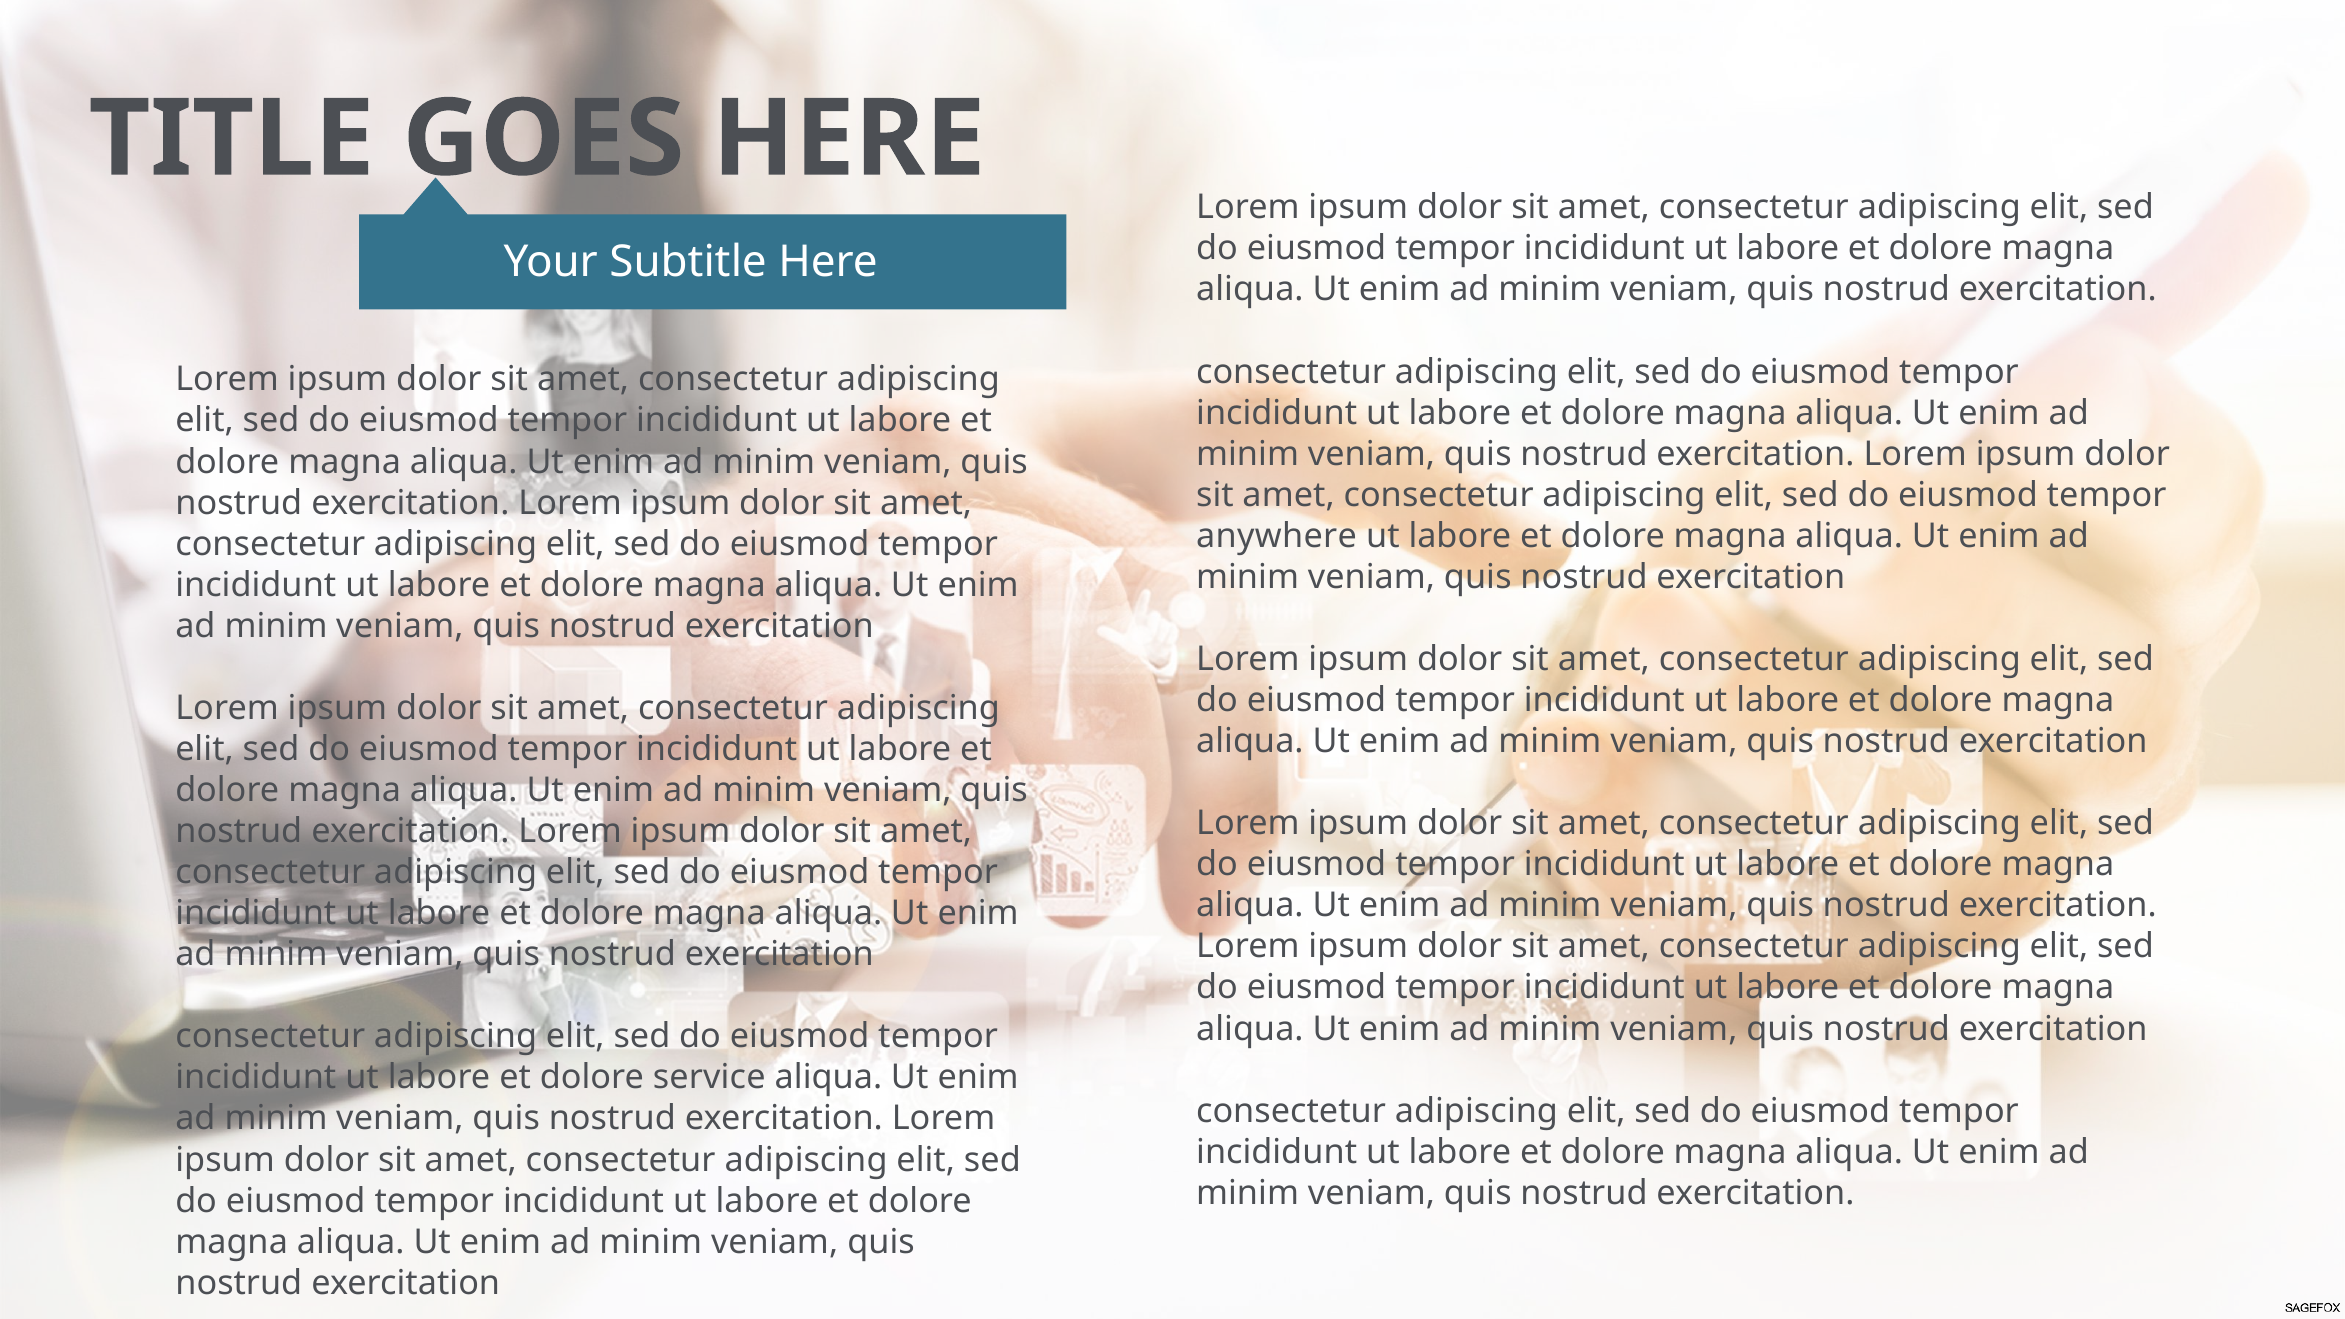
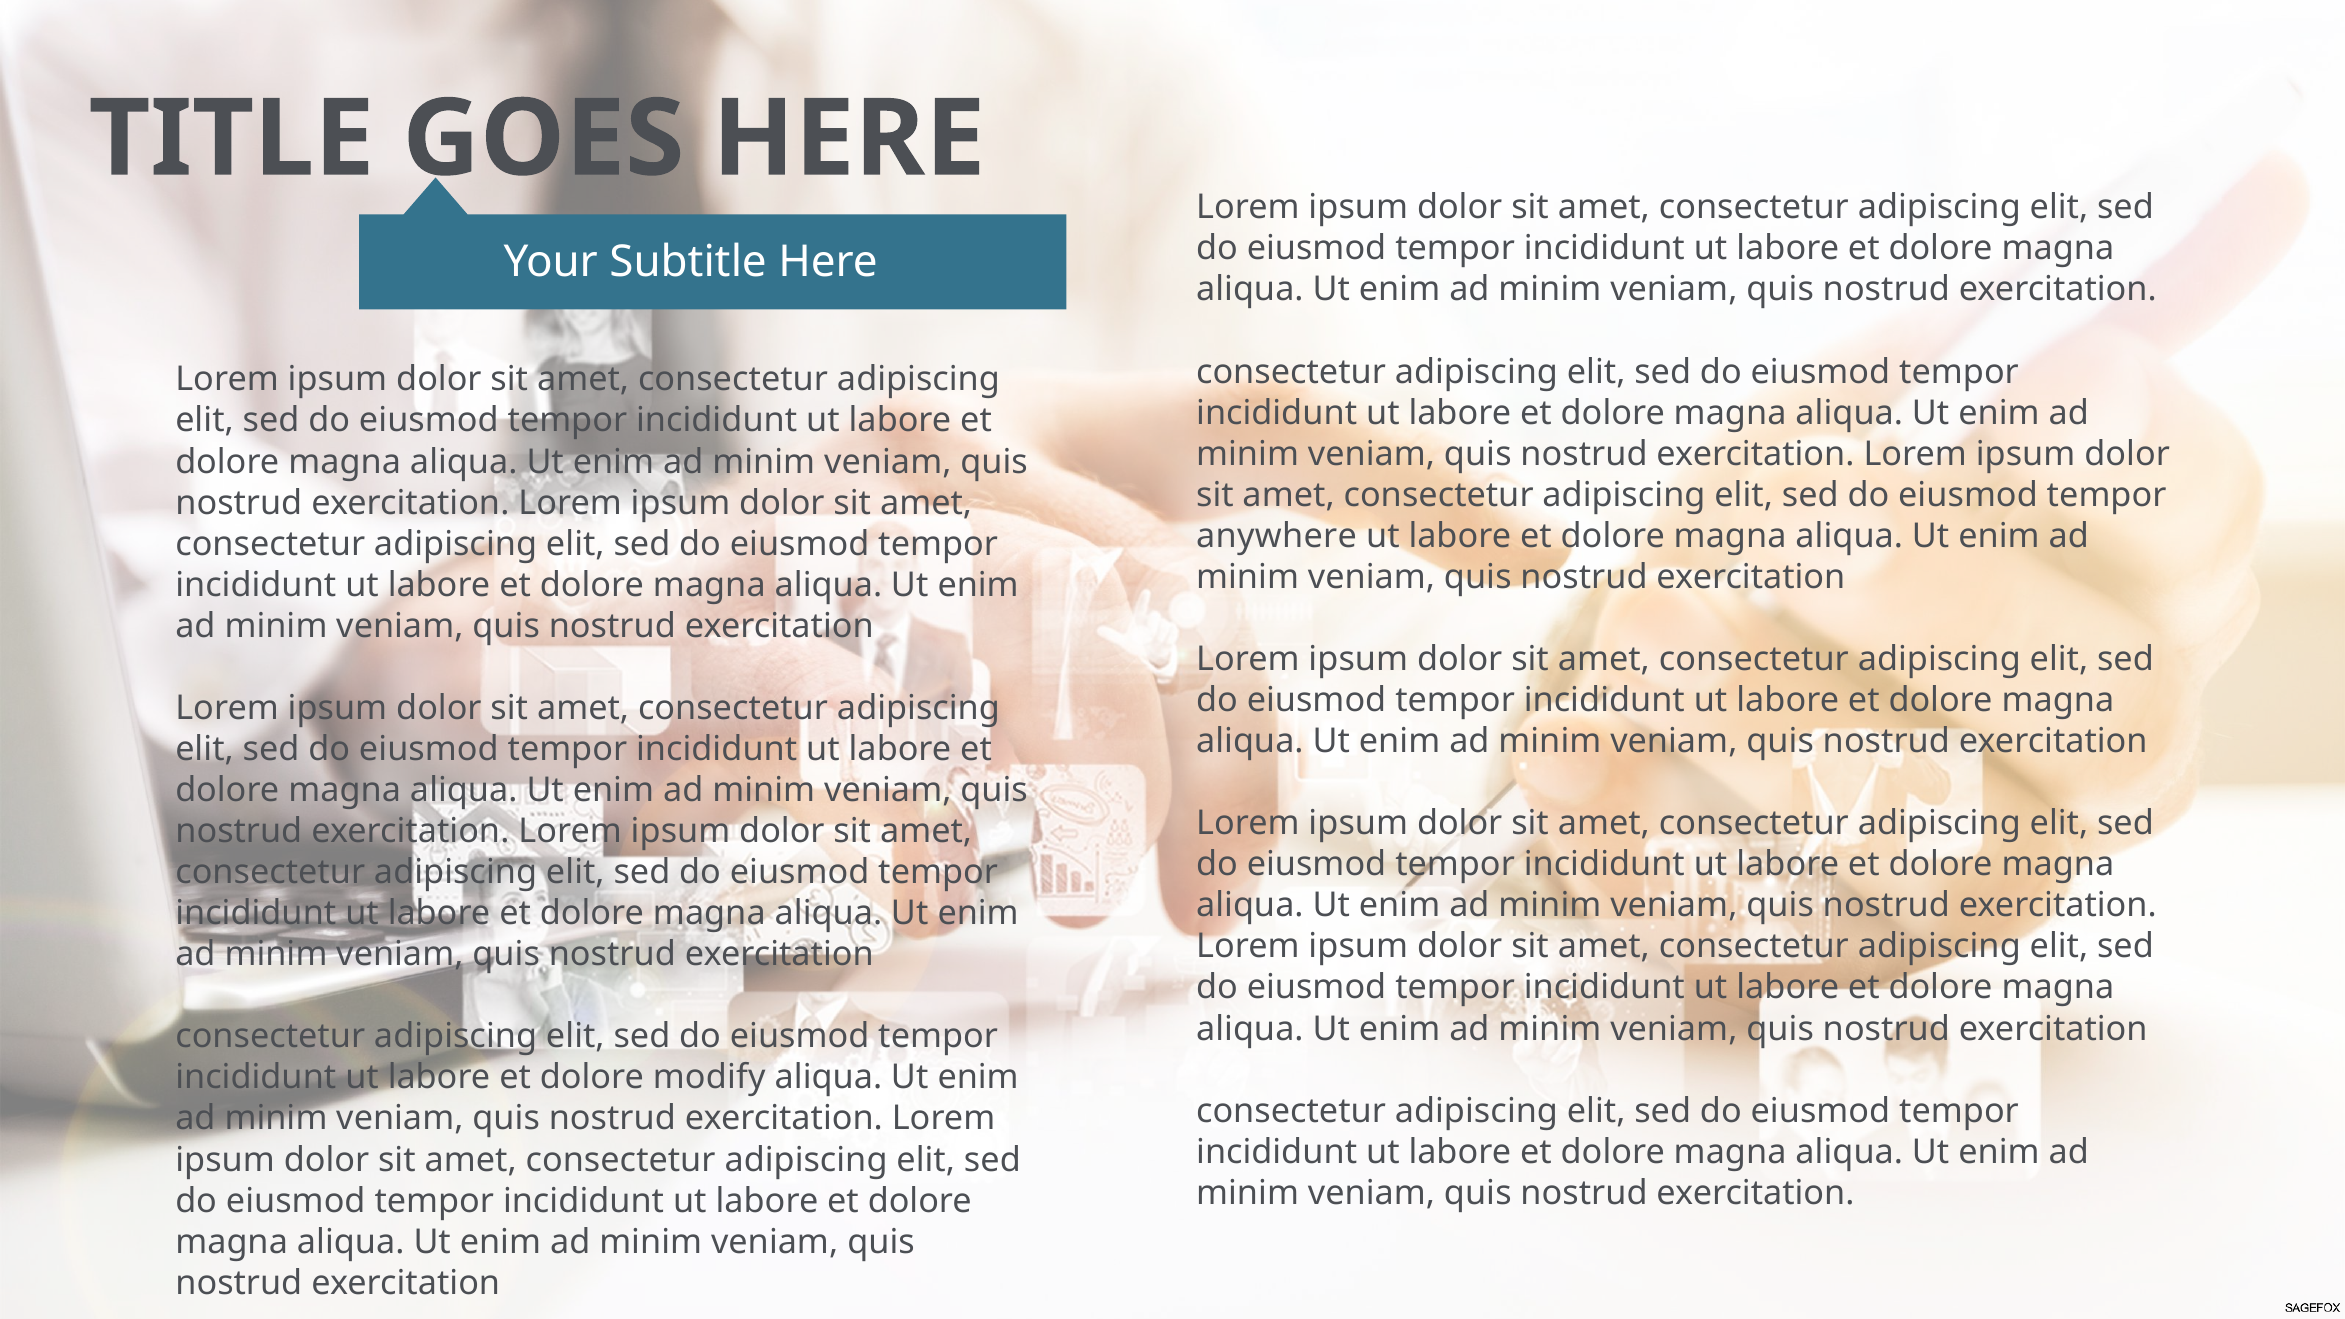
service: service -> modify (709, 1078)
